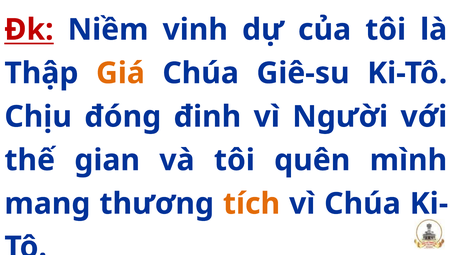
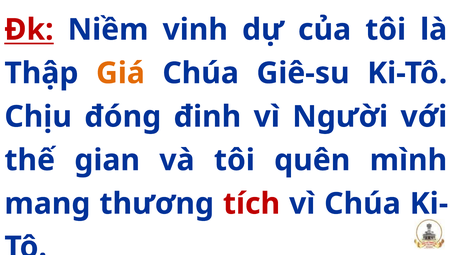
tích colour: orange -> red (252, 203)
